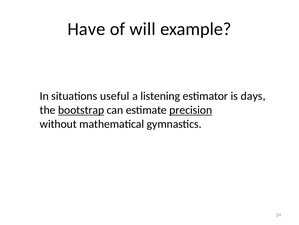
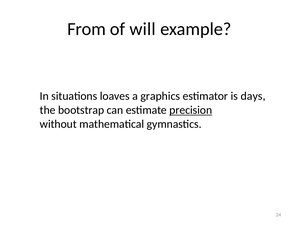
Have: Have -> From (87, 29)
useful: useful -> loaves (115, 96)
listening: listening -> graphics (160, 96)
bootstrap underline: present -> none (81, 110)
